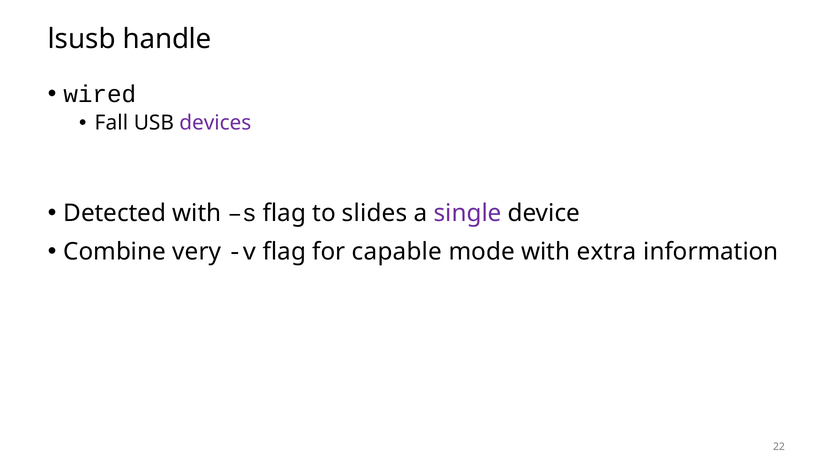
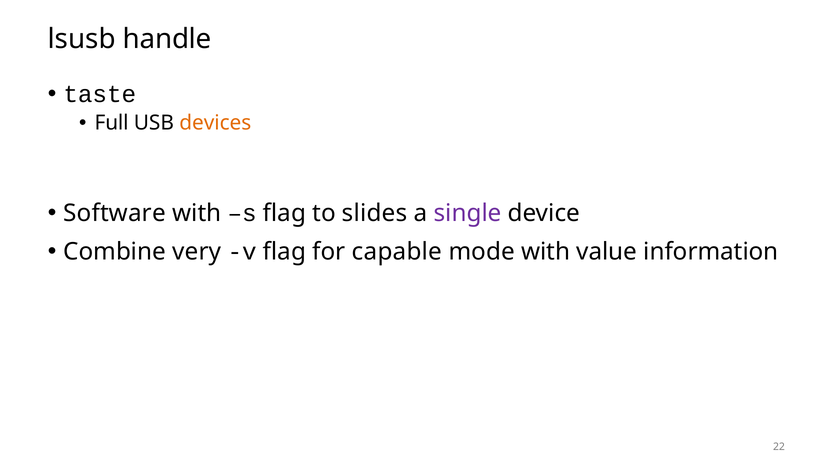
wired: wired -> taste (100, 94)
Fall: Fall -> Full (112, 123)
devices colour: purple -> orange (215, 123)
Detected: Detected -> Software (115, 213)
extra: extra -> value (607, 251)
